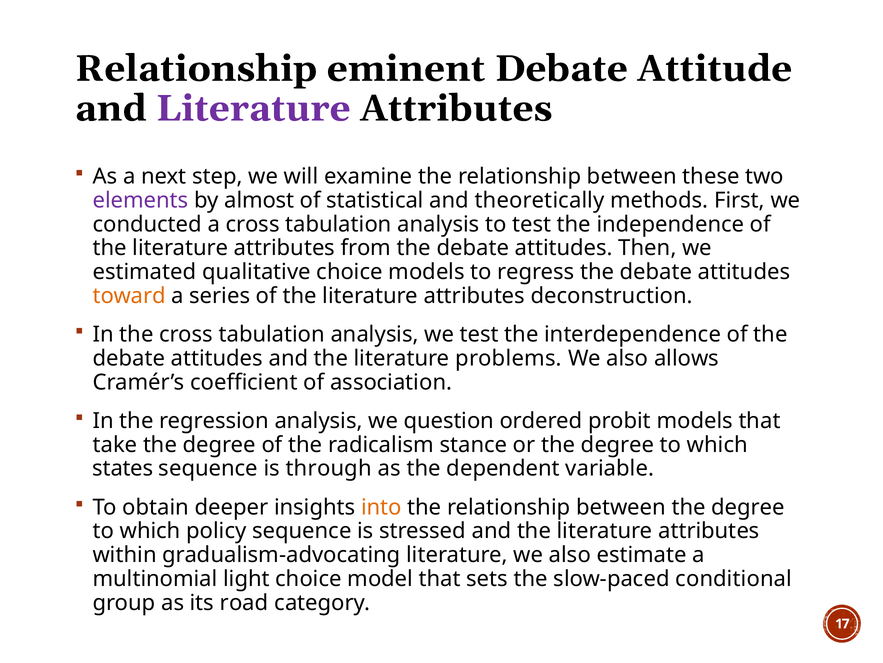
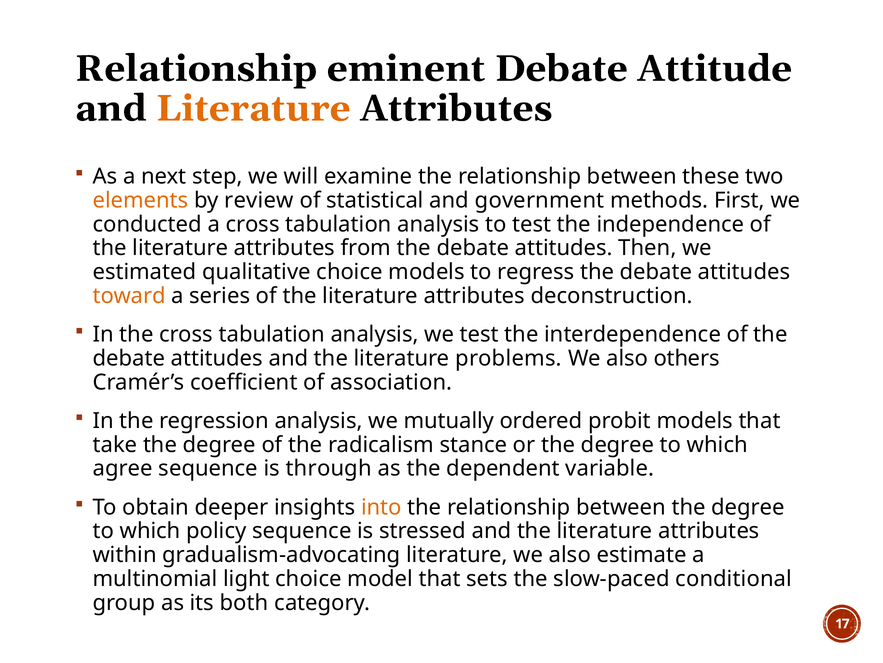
Literature colour: purple -> orange (253, 108)
elements colour: purple -> orange (141, 200)
almost: almost -> review (259, 200)
theoretically: theoretically -> government (540, 200)
allows: allows -> others (687, 358)
question: question -> mutually (449, 420)
states: states -> agree (123, 468)
road: road -> both (244, 602)
